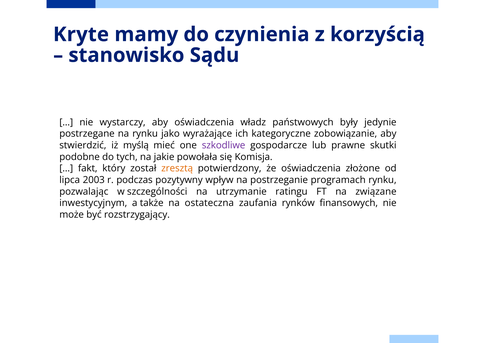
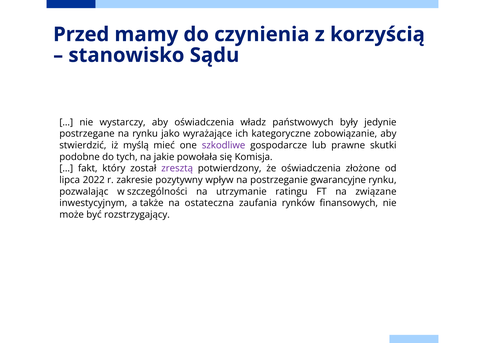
Kryte: Kryte -> Przed (81, 34)
zresztą colour: orange -> purple (177, 168)
2003: 2003 -> 2022 (94, 180)
podczas: podczas -> zakresie (135, 180)
programach: programach -> gwarancyjne (338, 180)
